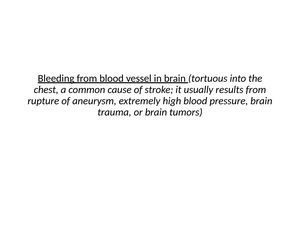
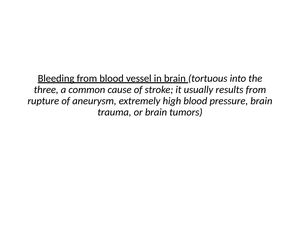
chest: chest -> three (46, 90)
